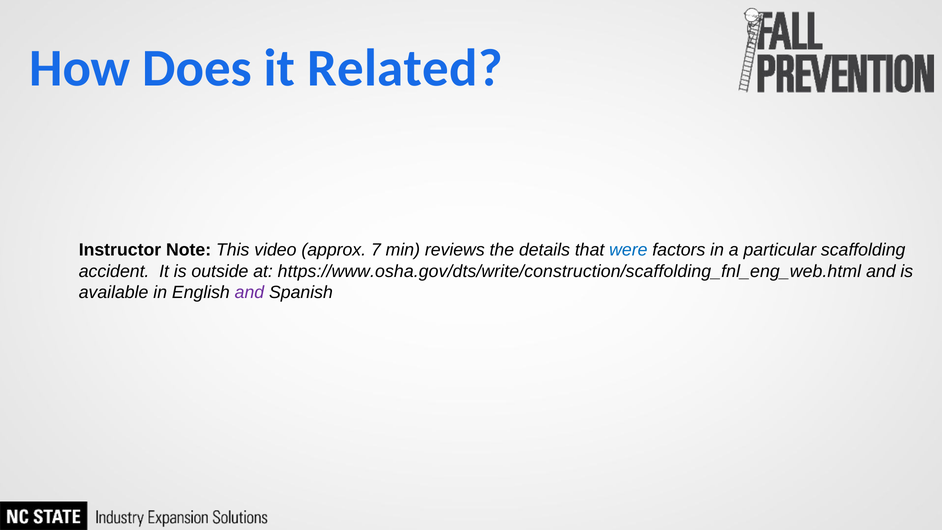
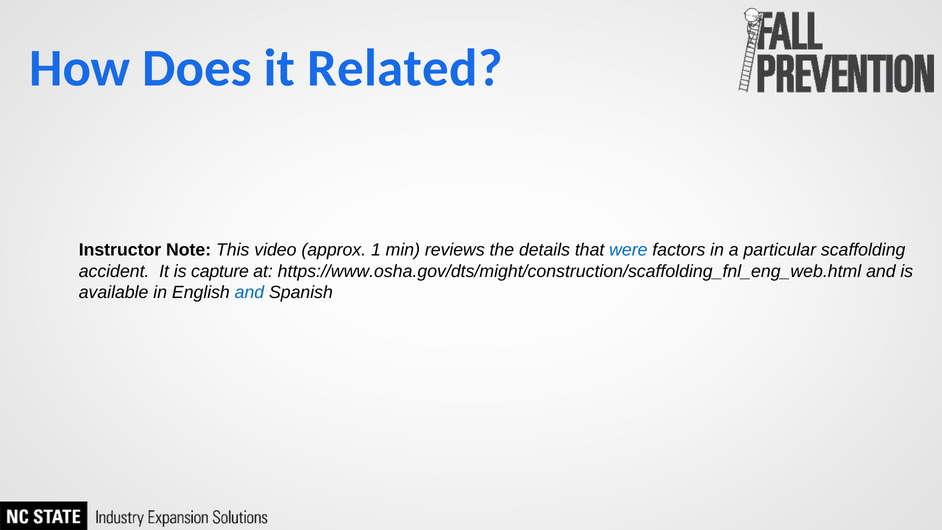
7: 7 -> 1 (376, 250)
outside: outside -> capture (220, 271)
https://www.osha.gov/dts/write/construction/scaffolding_fnl_eng_web.html: https://www.osha.gov/dts/write/construction/scaffolding_fnl_eng_web.html -> https://www.osha.gov/dts/might/construction/scaffolding_fnl_eng_web.html (569, 271)
and colour: purple -> blue (249, 292)
